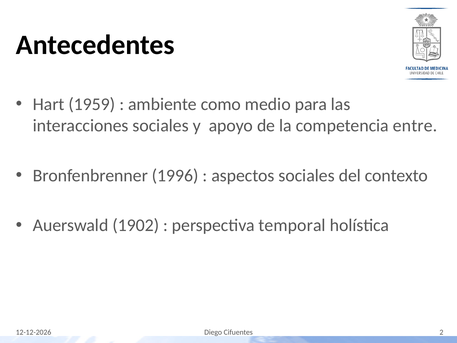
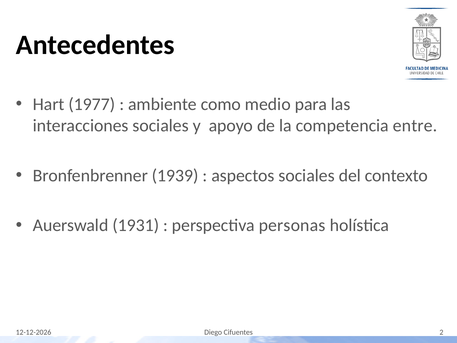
1959: 1959 -> 1977 (92, 104)
1996: 1996 -> 1939 (175, 175)
1902: 1902 -> 1931 (136, 225)
temporal: temporal -> personas (292, 225)
